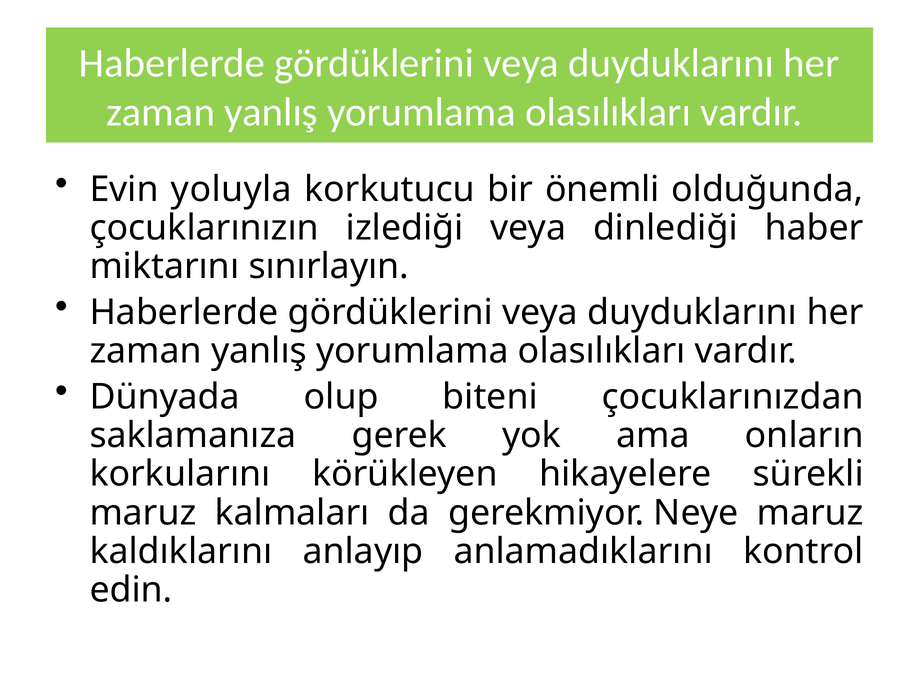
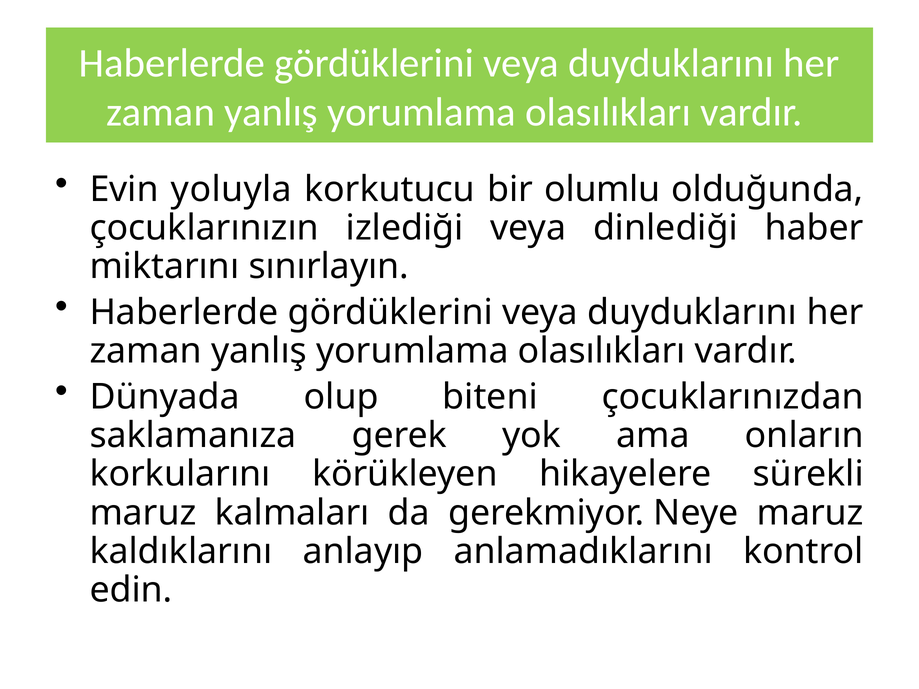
önemli: önemli -> olumlu (602, 189)
